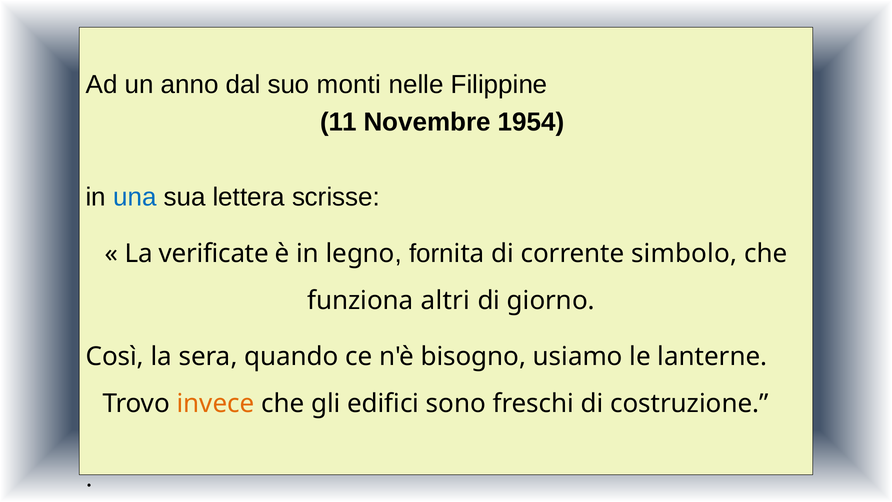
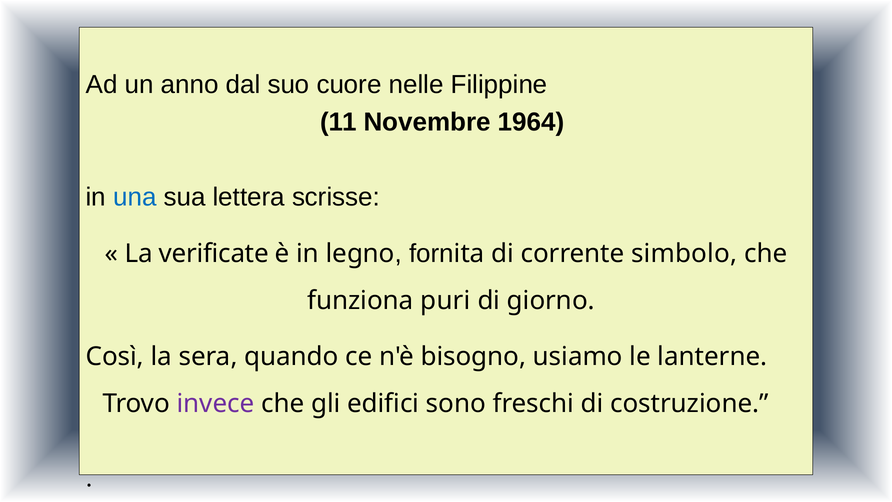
monti: monti -> cuore (349, 85)
1954: 1954 -> 1964 (531, 122)
altri: altri -> puri (445, 300)
invece colour: orange -> purple (216, 403)
